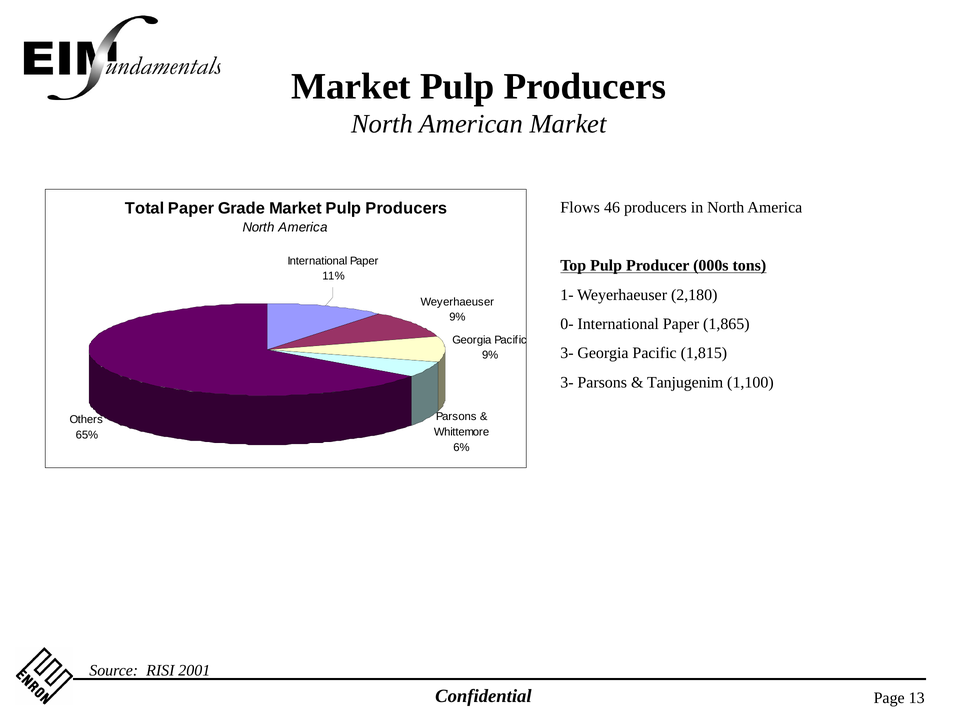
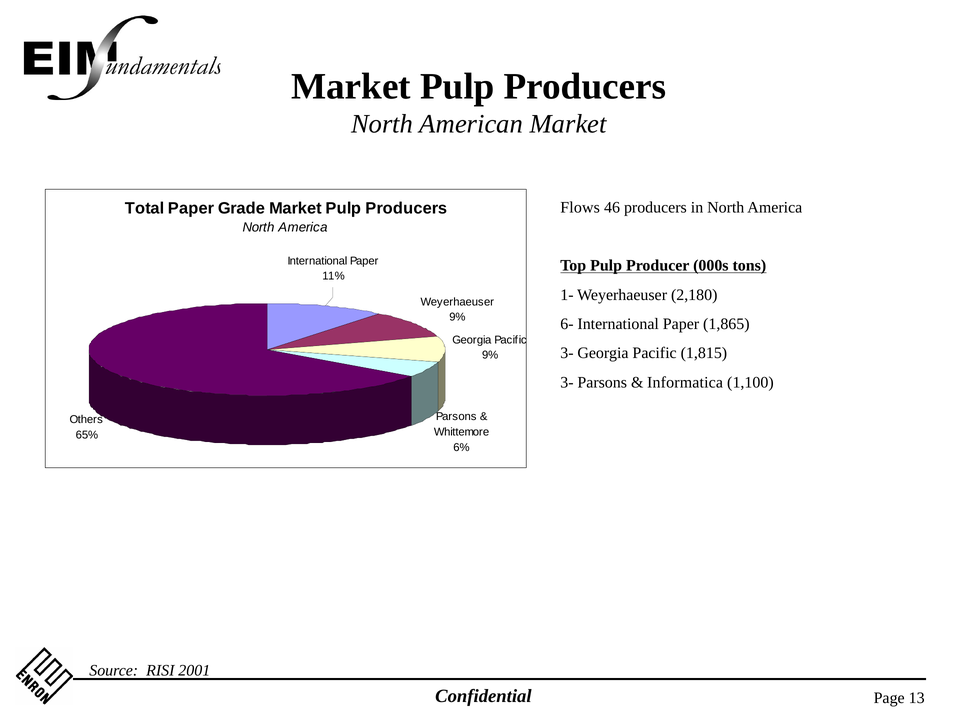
0-: 0- -> 6- (567, 324)
Tanjugenim: Tanjugenim -> Informatica (685, 382)
